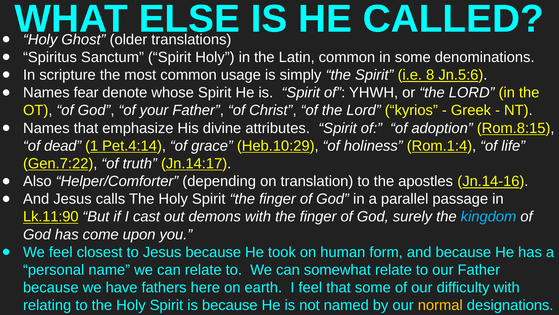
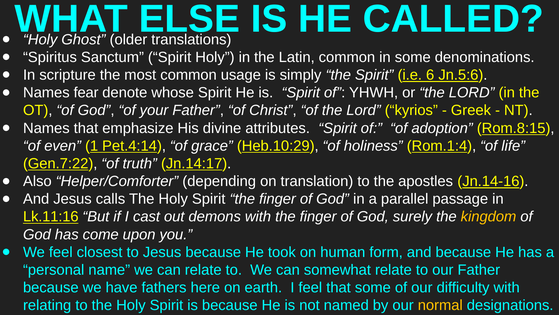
8: 8 -> 6 (430, 75)
dead: dead -> even (63, 146)
Lk.11:90: Lk.11:90 -> Lk.11:16 (51, 216)
kingdom colour: light blue -> yellow (489, 216)
